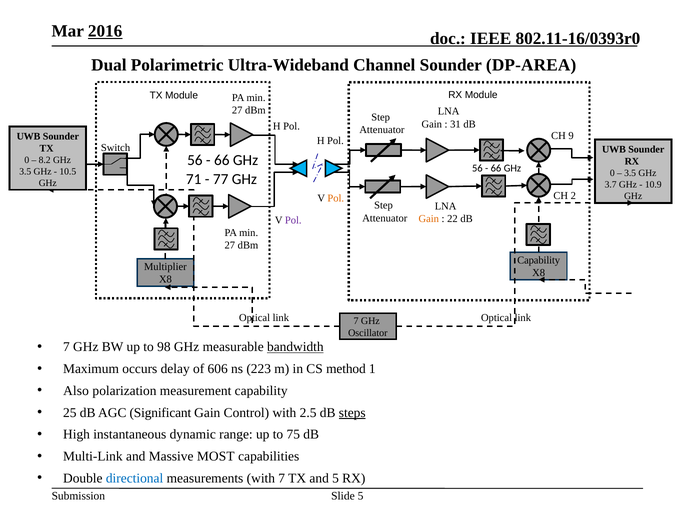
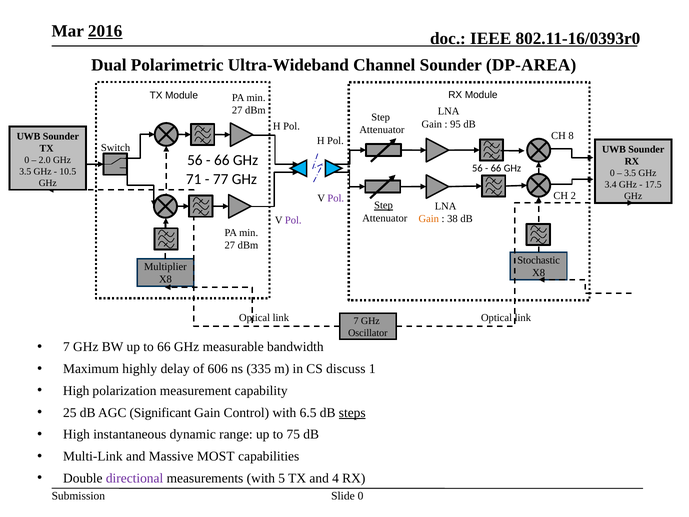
31: 31 -> 95 (455, 124)
9: 9 -> 8 (571, 136)
8.2: 8.2 -> 2.0 (45, 160)
3.7: 3.7 -> 3.4 (611, 185)
10.9: 10.9 -> 17.5 (653, 185)
Pol colour: orange -> purple (336, 198)
Step underline: none -> present (384, 205)
22: 22 -> 38 (452, 219)
Capability: Capability -> Stochastic (539, 260)
to 98: 98 -> 66 (164, 347)
bandwidth underline: present -> none (295, 347)
occurs: occurs -> highly (140, 369)
223: 223 -> 335 (259, 369)
method: method -> discuss (346, 369)
Also: Also -> High (76, 391)
2.5: 2.5 -> 6.5 (308, 412)
directional colour: blue -> purple (135, 478)
with 7: 7 -> 5 (282, 478)
and 5: 5 -> 4 (335, 478)
Slide 5: 5 -> 0 (360, 496)
